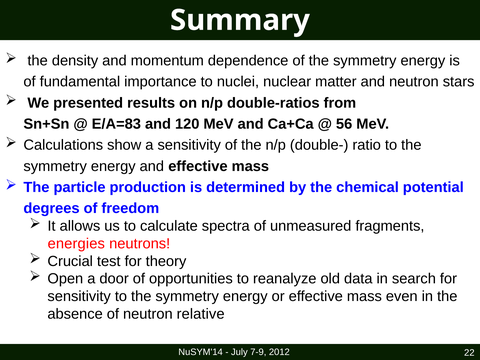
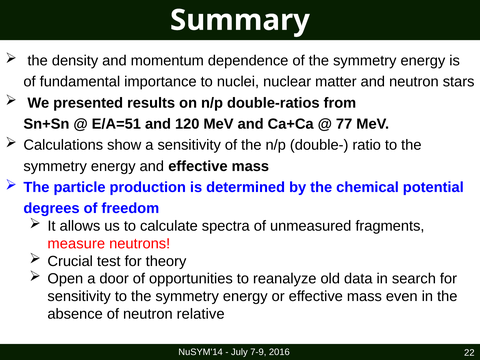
E/A=83: E/A=83 -> E/A=51 (116, 124)
56: 56 -> 77 (344, 124)
energies: energies -> measure (76, 244)
2012: 2012 -> 2016 (279, 352)
